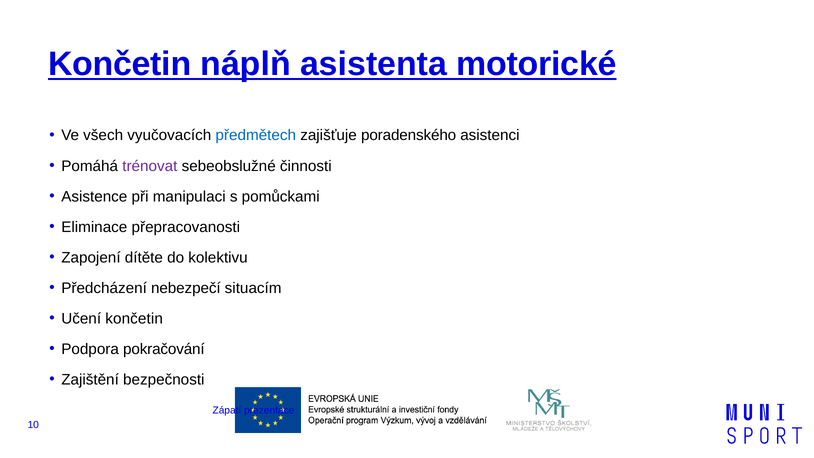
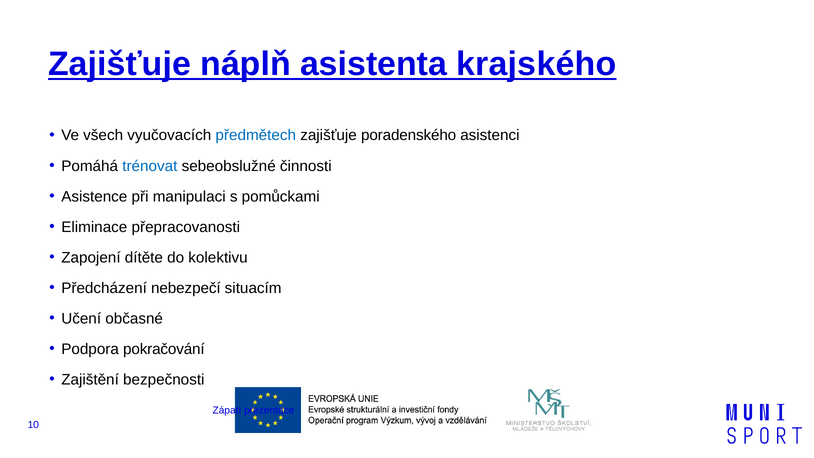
Končetin: Končetin -> Zajišťuje (120, 64)
motorické: motorické -> krajského (536, 64)
trénovat colour: purple -> blue (150, 166)
Učení končetin: končetin -> občasné (134, 319)
